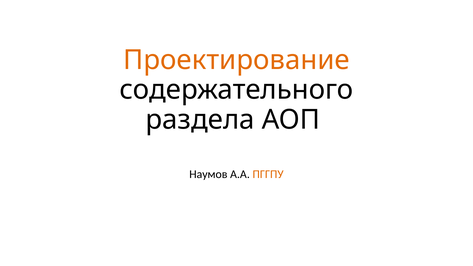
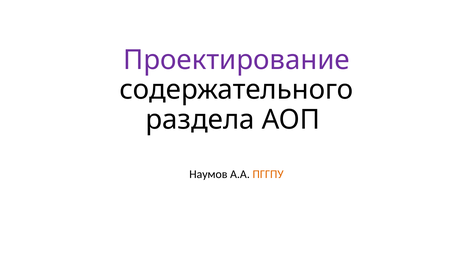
Проектирование colour: orange -> purple (236, 60)
